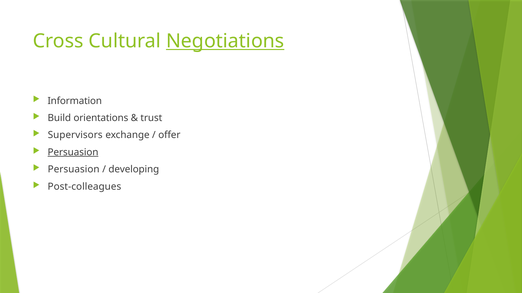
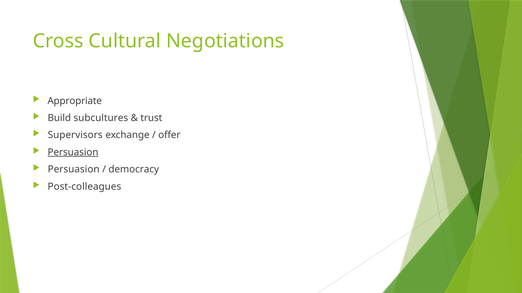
Negotiations underline: present -> none (225, 41)
Information: Information -> Appropriate (75, 101)
orientations: orientations -> subcultures (101, 118)
developing: developing -> democracy (134, 170)
